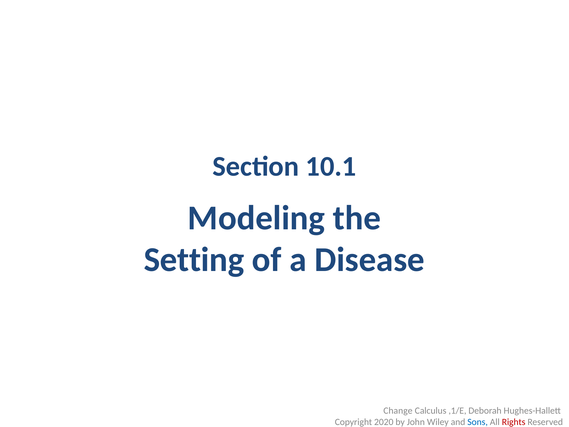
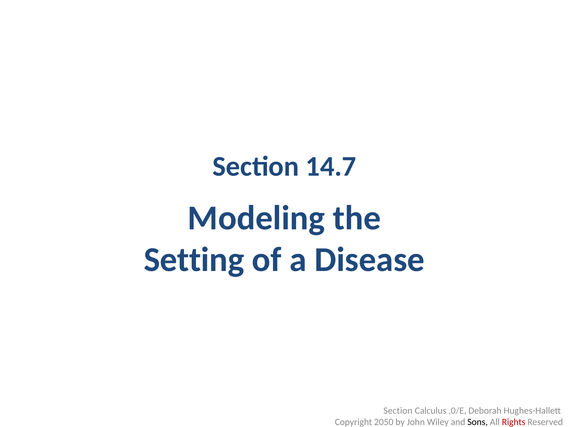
10.1: 10.1 -> 14.7 (331, 166)
Change: Change -> Section (398, 410)
,1/E: ,1/E -> ,0/E (457, 410)
2020: 2020 -> 2050 (384, 422)
Sons colour: blue -> black (478, 422)
